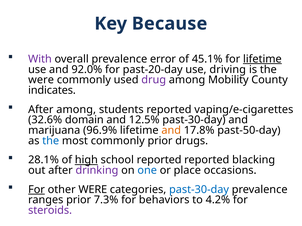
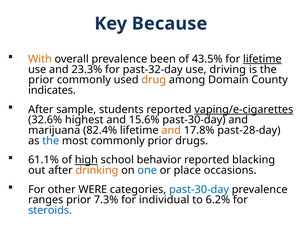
With colour: purple -> orange (40, 59)
error: error -> been (163, 59)
45.1%: 45.1% -> 43.5% (207, 59)
92.0%: 92.0% -> 23.3% (87, 70)
past-20-day: past-20-day -> past-32-day (153, 70)
were: were -> prior (41, 80)
drug colour: purple -> orange (154, 80)
Mobility: Mobility -> Domain (228, 80)
After among: among -> sample (76, 110)
vaping/e-cigarettes underline: none -> present (244, 110)
domain: domain -> highest (84, 120)
12.5%: 12.5% -> 15.6% (144, 120)
96.9%: 96.9% -> 82.4% (100, 131)
past-50-day: past-50-day -> past-28-day (249, 131)
28.1%: 28.1% -> 61.1% (43, 160)
school reported: reported -> behavior (159, 160)
drinking colour: purple -> orange (97, 171)
For underline: present -> none (37, 190)
behaviors: behaviors -> individual (164, 200)
4.2%: 4.2% -> 6.2% (218, 200)
steroids colour: purple -> blue (50, 211)
